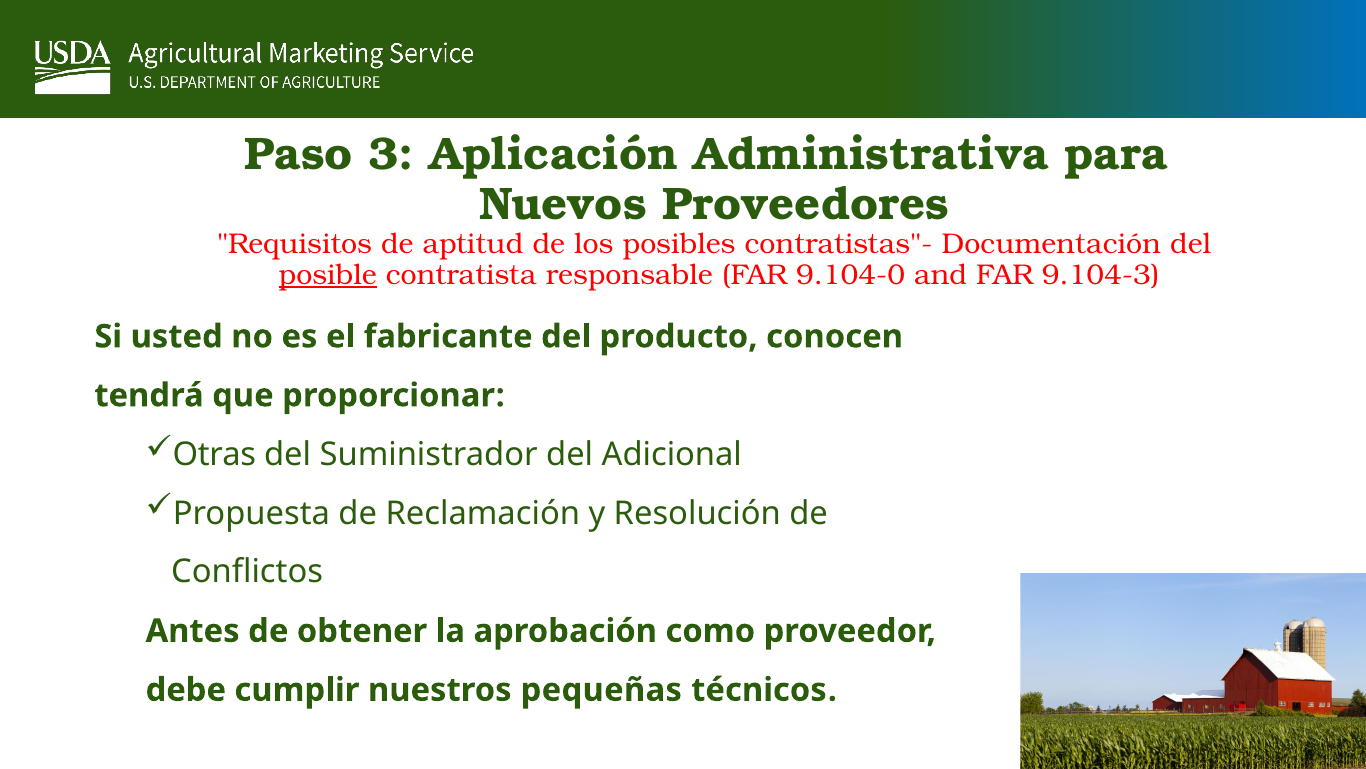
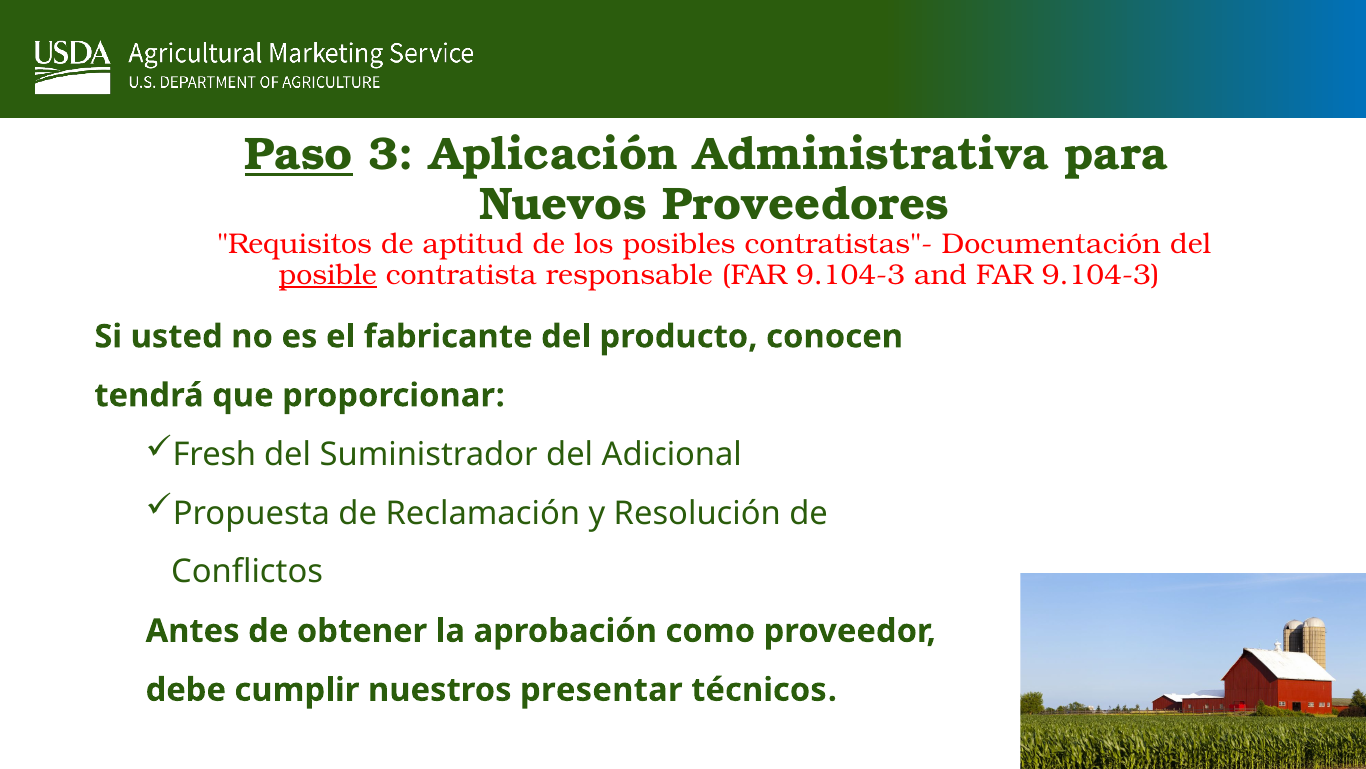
Paso underline: none -> present (299, 155)
responsable FAR 9.104-0: 9.104-0 -> 9.104-3 (851, 275)
Otras: Otras -> Fresh (214, 454)
pequeñas: pequeñas -> presentar (601, 689)
